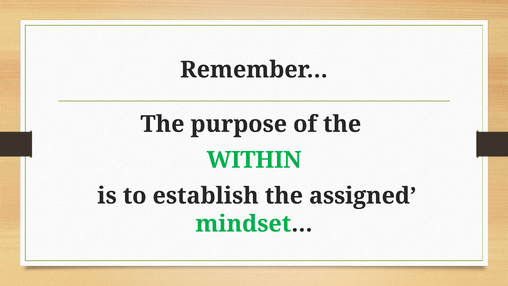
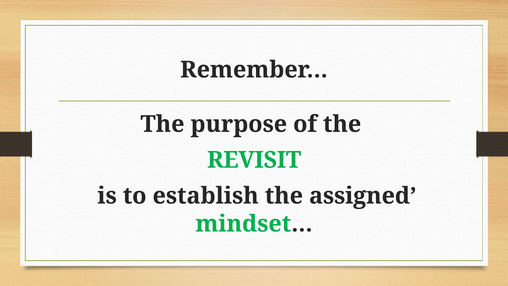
WITHIN: WITHIN -> REVISIT (254, 160)
